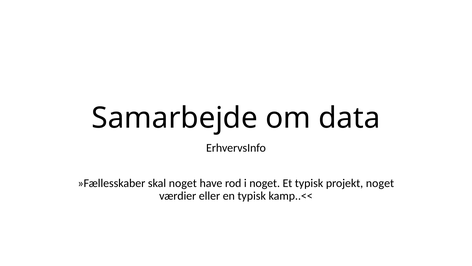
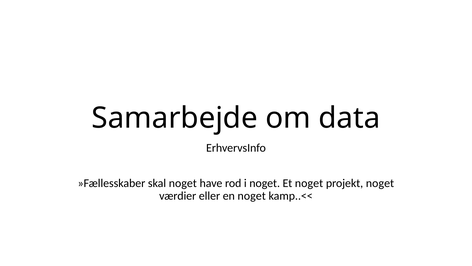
Et typisk: typisk -> noget (309, 183)
en typisk: typisk -> noget (252, 196)
